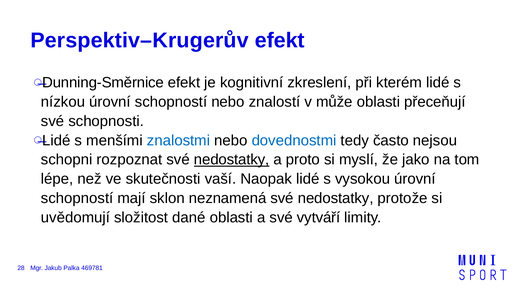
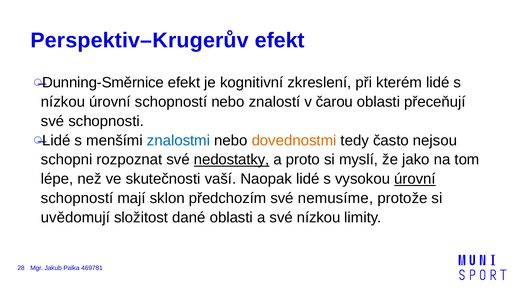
může: může -> čarou (334, 102)
dovednostmi colour: blue -> orange (294, 140)
úrovní underline: none -> present (415, 179)
neznamená: neznamená -> předchozím (228, 198)
nedostatky: nedostatky -> nemusíme (336, 198)
své vytváří: vytváří -> nízkou (319, 218)
